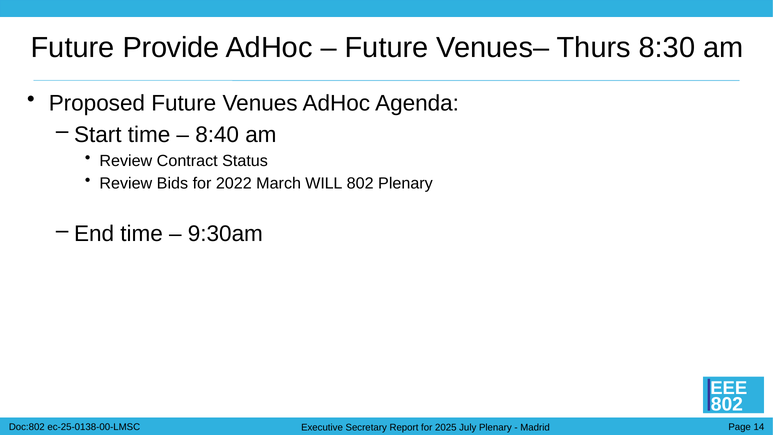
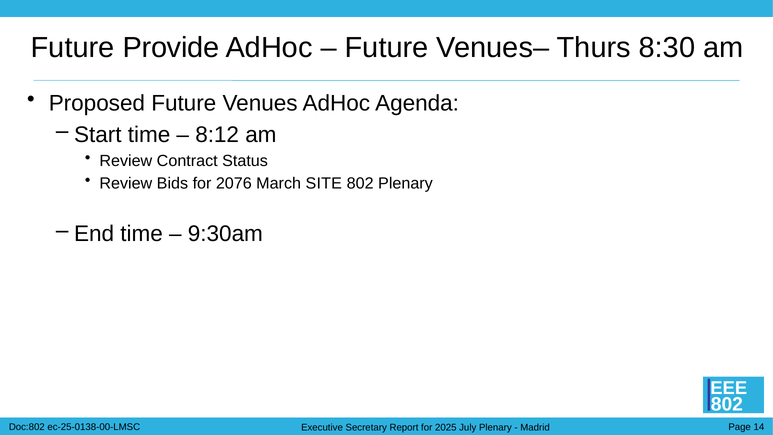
8:40: 8:40 -> 8:12 (217, 135)
2022: 2022 -> 2076 (234, 183)
WILL: WILL -> SITE (324, 183)
